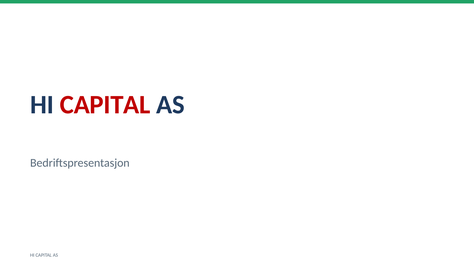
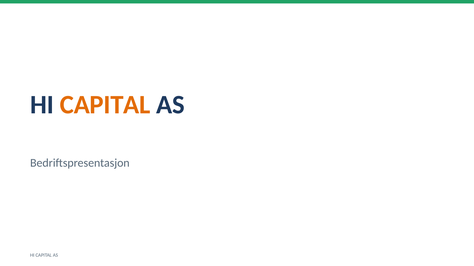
CAPITAL colour: red -> orange (105, 105)
